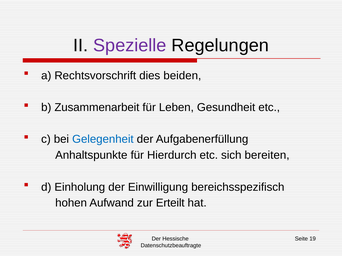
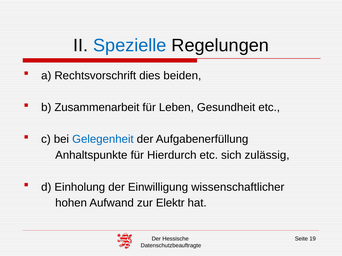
Spezielle colour: purple -> blue (130, 46)
bereiten: bereiten -> zulässig (267, 155)
bereichsspezifisch: bereichsspezifisch -> wissenschaftlicher (238, 187)
Erteilt: Erteilt -> Elektr (170, 203)
